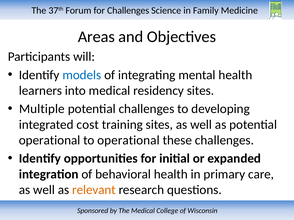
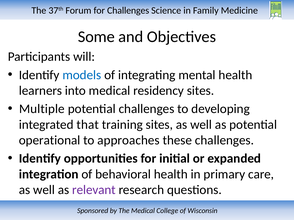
Areas: Areas -> Some (96, 37)
cost: cost -> that (88, 125)
to operational: operational -> approaches (129, 141)
relevant colour: orange -> purple (94, 190)
